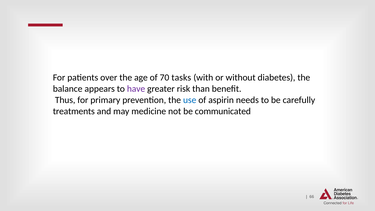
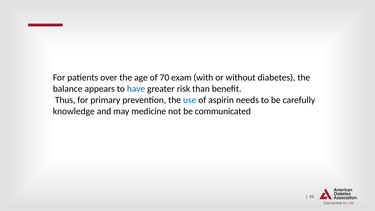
tasks: tasks -> exam (181, 78)
have colour: purple -> blue (136, 89)
treatments: treatments -> knowledge (74, 111)
